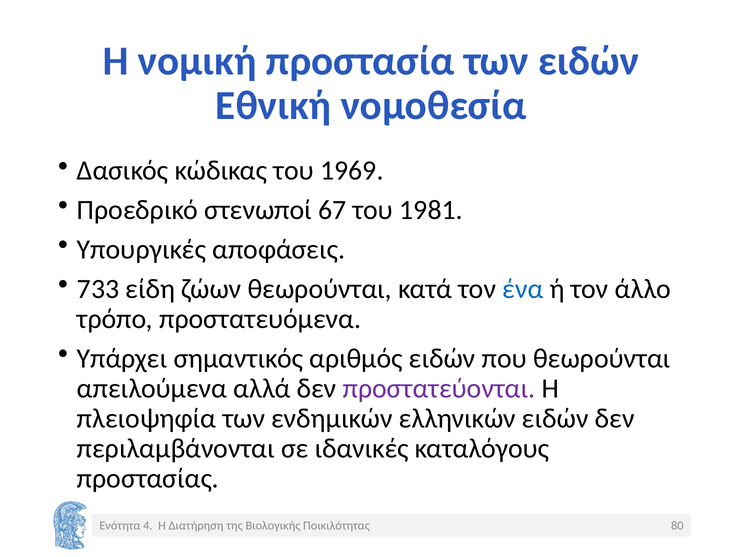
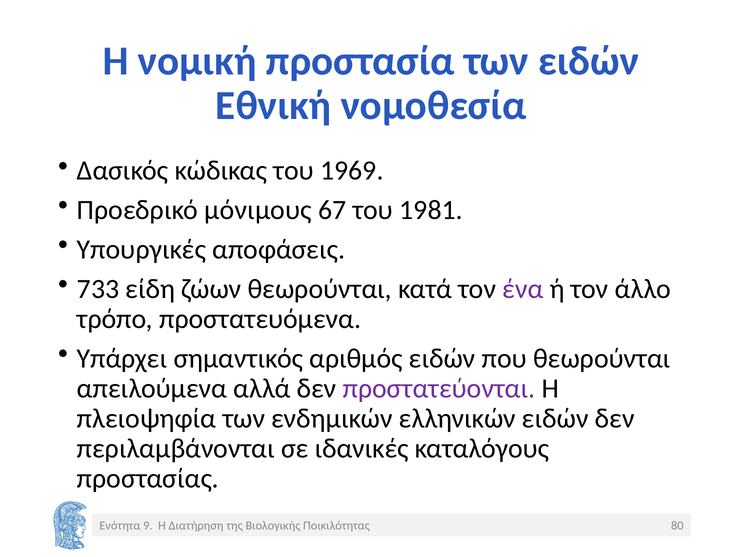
στενωποί: στενωποί -> μόνιμους (258, 210)
ένα colour: blue -> purple (523, 289)
4: 4 -> 9 (148, 525)
